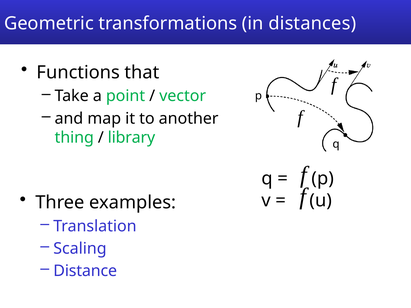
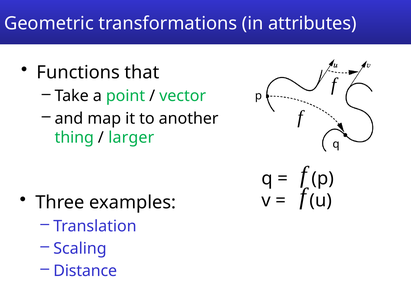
distances: distances -> attributes (312, 24)
library: library -> larger (131, 138)
